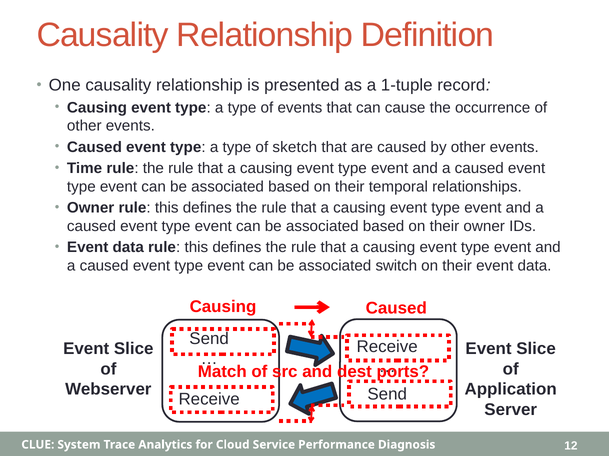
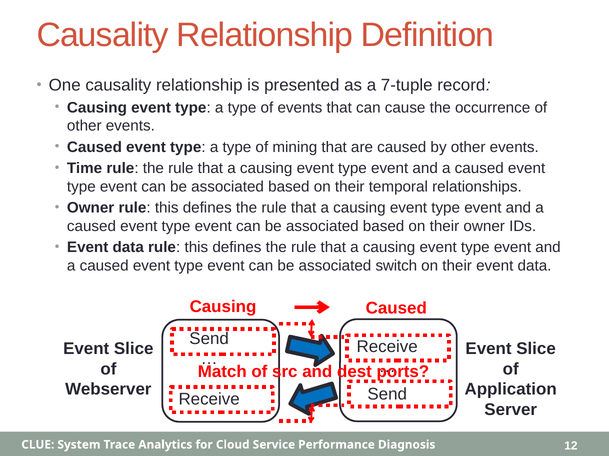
1-tuple: 1-tuple -> 7-tuple (407, 85)
sketch: sketch -> mining (295, 147)
